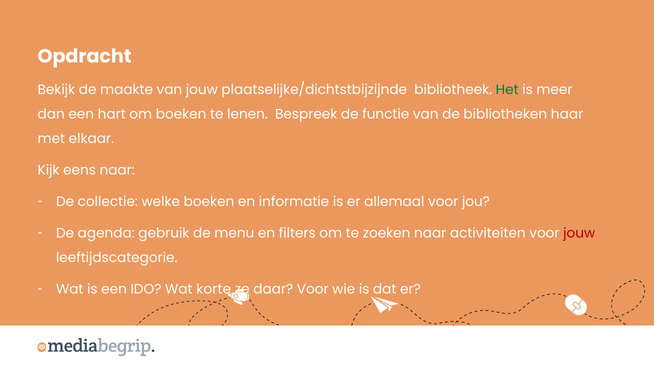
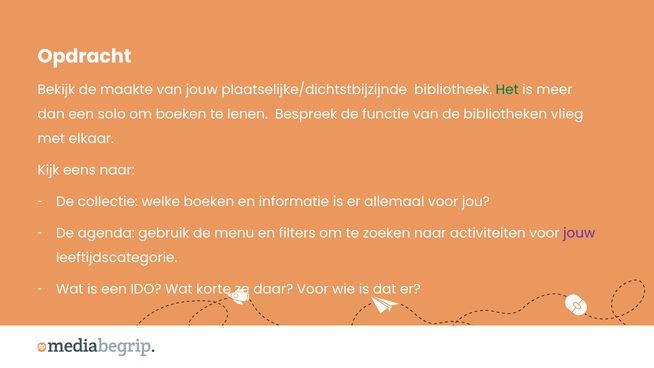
hart: hart -> solo (112, 114)
haar: haar -> vlieg (567, 114)
jouw colour: red -> purple (579, 233)
